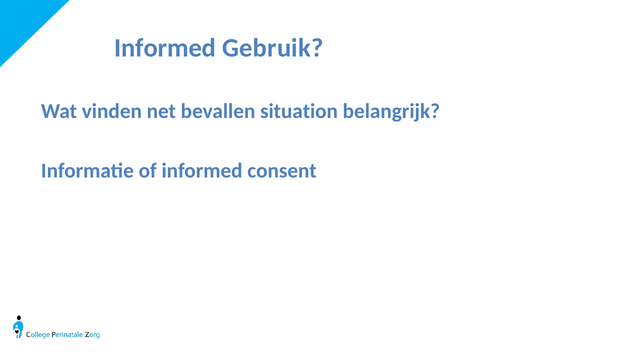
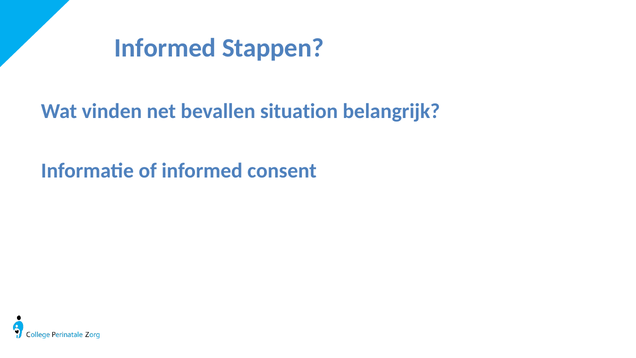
Gebruik: Gebruik -> Stappen (273, 48)
